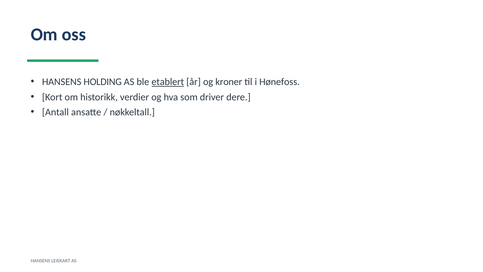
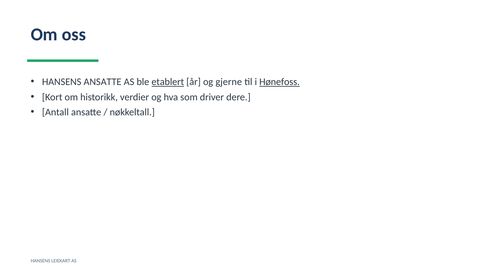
HANSENS HOLDING: HOLDING -> ANSATTE (103, 82)
kroner: kroner -> gjerne (229, 82)
Hønefoss underline: none -> present (280, 82)
